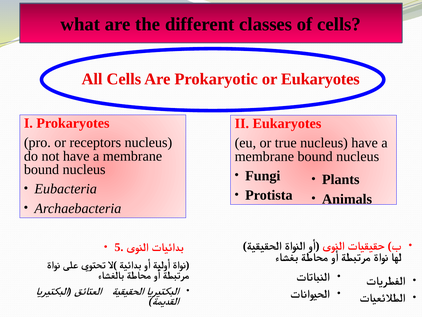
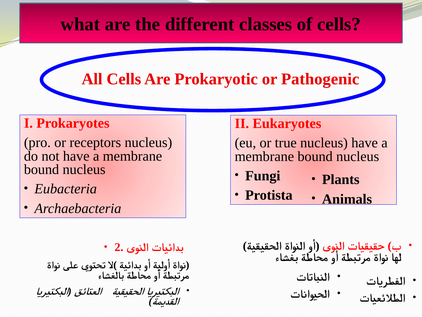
or Eukaryotes: Eukaryotes -> Pathogenic (320, 79)
5: 5 -> 2 (119, 247)
